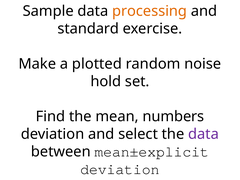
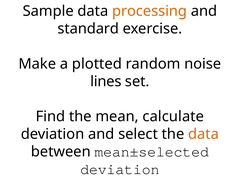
hold: hold -> lines (106, 81)
numbers: numbers -> calculate (173, 117)
data colour: purple -> orange (204, 134)
mean±explicit: mean±explicit -> mean±selected (152, 152)
